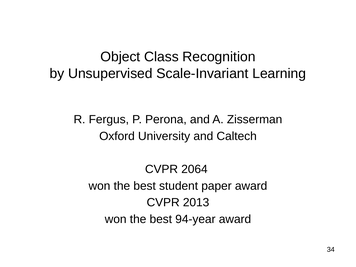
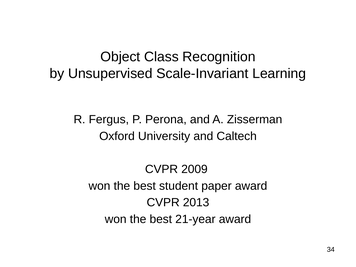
2064: 2064 -> 2009 (194, 169)
94-year: 94-year -> 21-year (195, 219)
